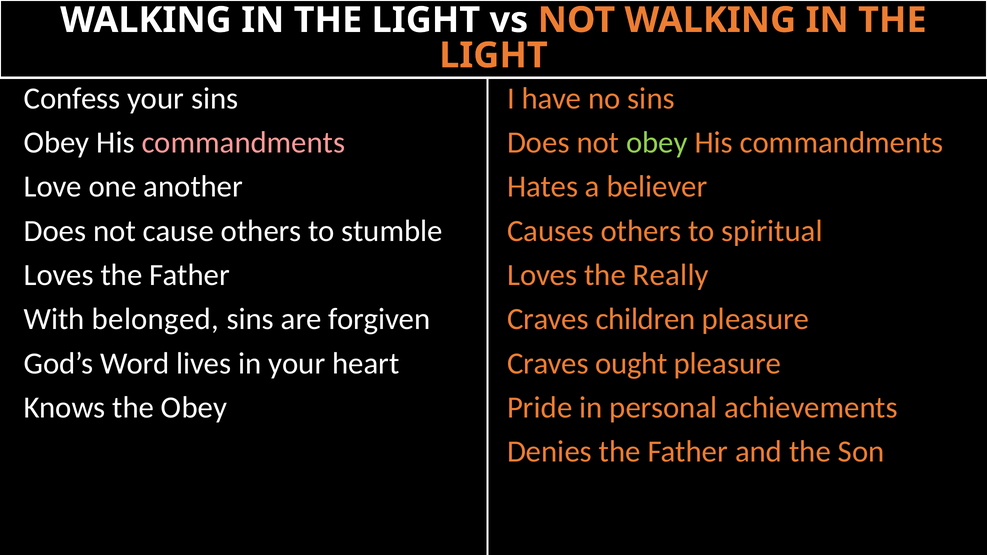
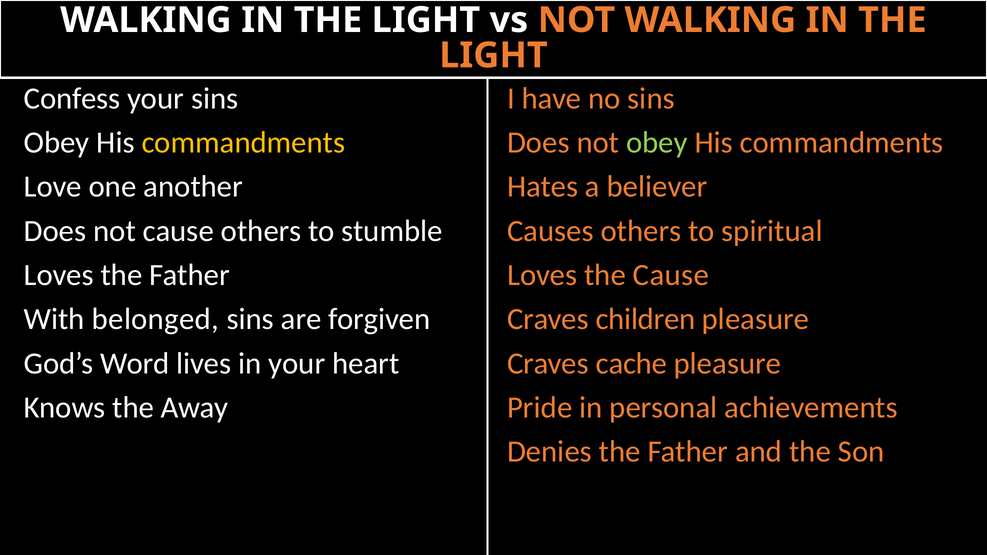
commandments colour: pink -> yellow (243, 143)
the Really: Really -> Cause (671, 275)
ought: ought -> cache (631, 364)
the Obey: Obey -> Away (194, 408)
